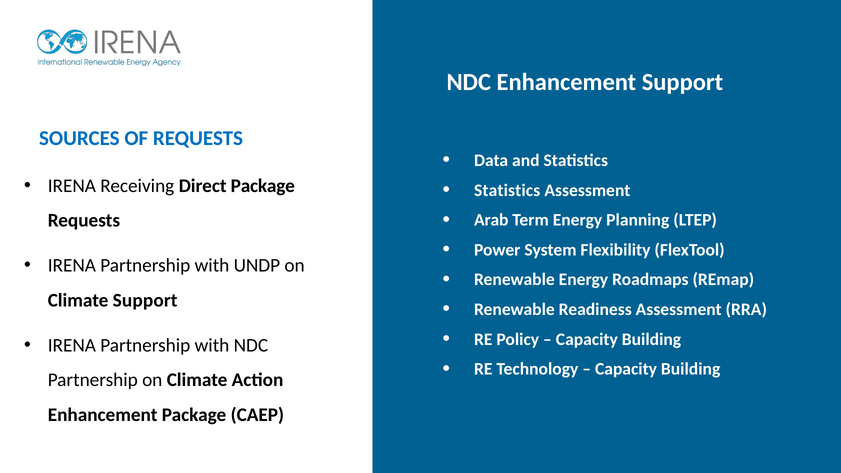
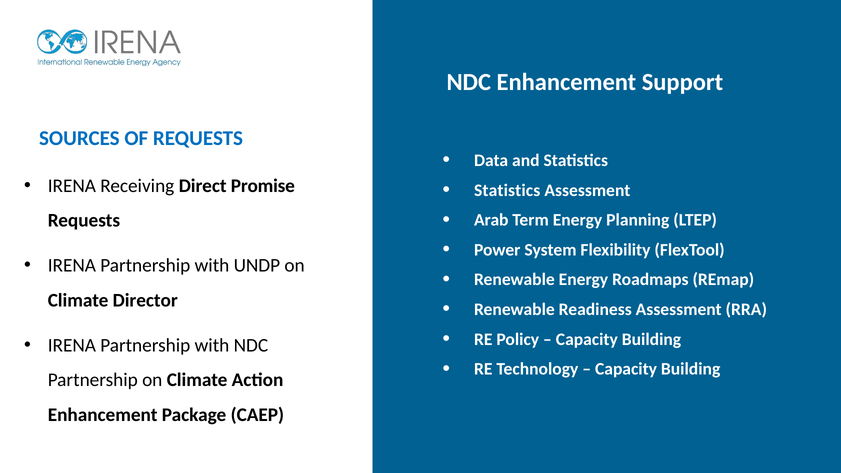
Direct Package: Package -> Promise (263, 186)
Climate Support: Support -> Director (145, 300)
